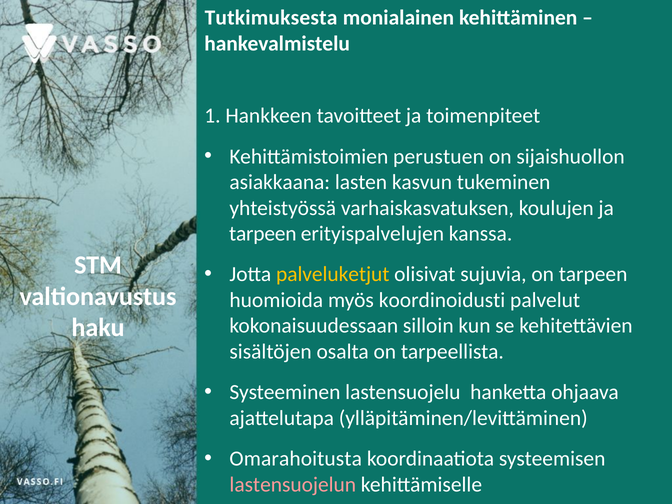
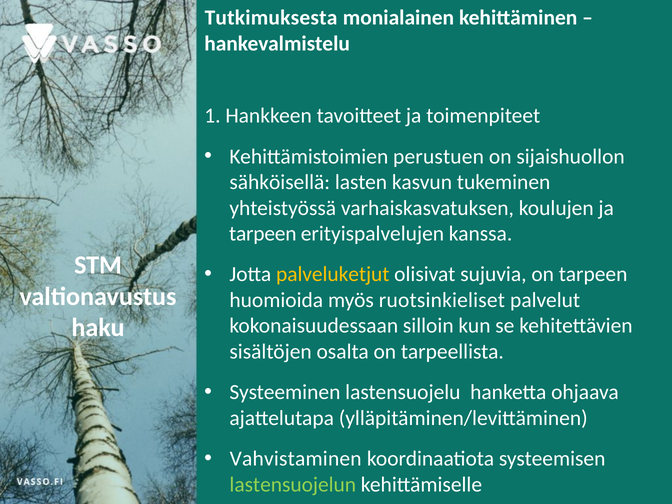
asiakkaana: asiakkaana -> sähköisellä (280, 182)
koordinoidusti: koordinoidusti -> ruotsinkieliset (442, 300)
Omarahoitusta: Omarahoitusta -> Vahvistaminen (296, 459)
lastensuojelun colour: pink -> light green (293, 484)
